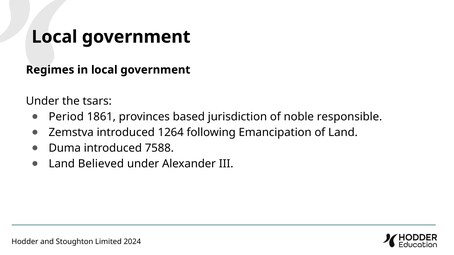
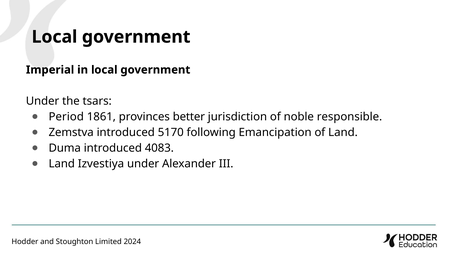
Regimes: Regimes -> Imperial (50, 70)
based: based -> better (189, 117)
1264: 1264 -> 5170 (171, 133)
7588: 7588 -> 4083 (159, 148)
Believed: Believed -> Izvestiya (101, 164)
